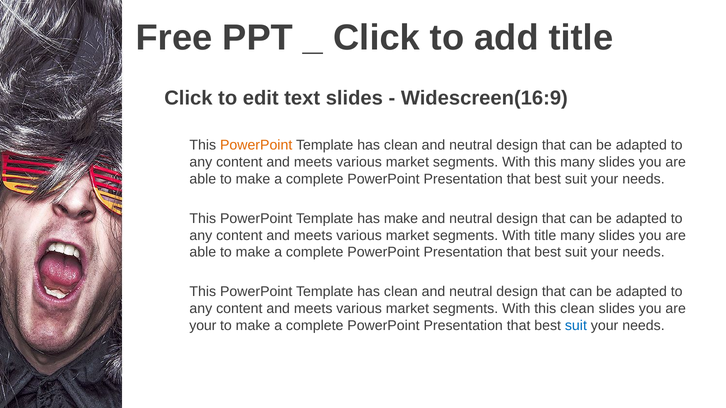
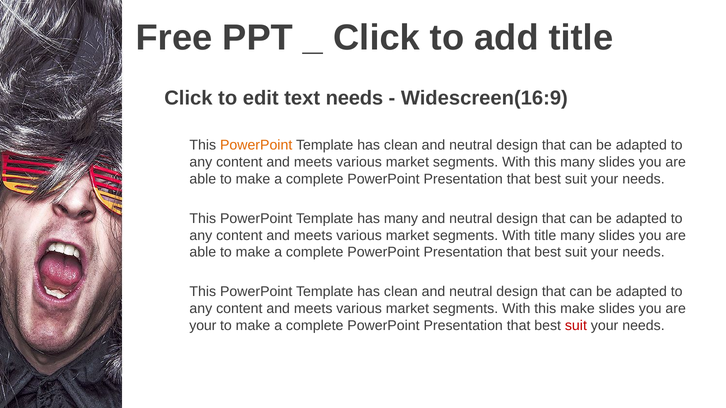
text slides: slides -> needs (354, 98)
has make: make -> many (401, 219)
this clean: clean -> make (577, 309)
suit colour: blue -> red (576, 326)
